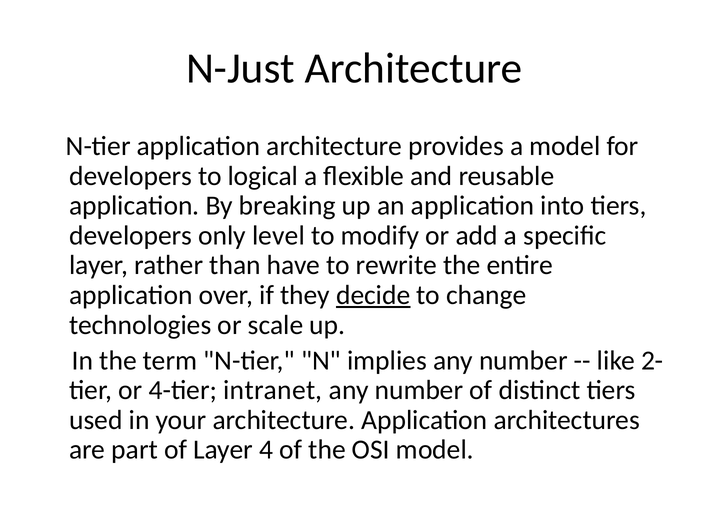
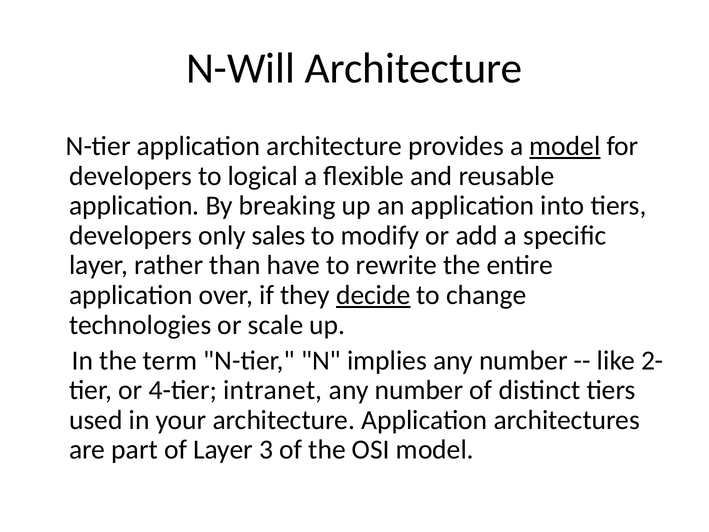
N-Just: N-Just -> N-Will (240, 69)
model underline: none -> present (565, 146)
level: level -> sales (279, 235)
4: 4 -> 3 (266, 450)
